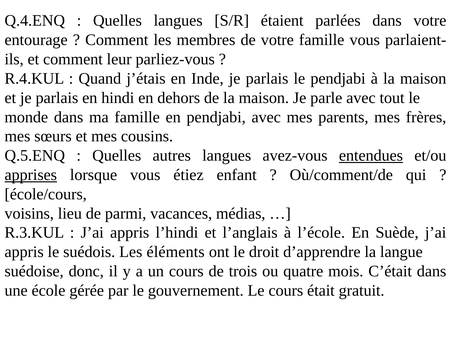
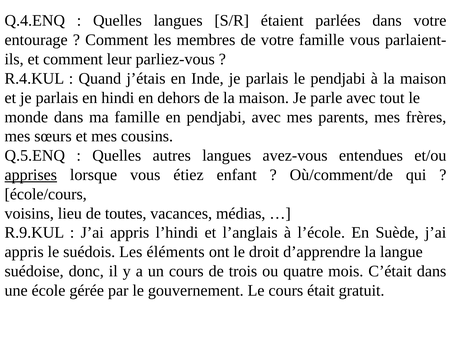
entendues underline: present -> none (371, 155)
parmi: parmi -> toutes (126, 213)
R.3.KUL: R.3.KUL -> R.9.KUL (34, 232)
